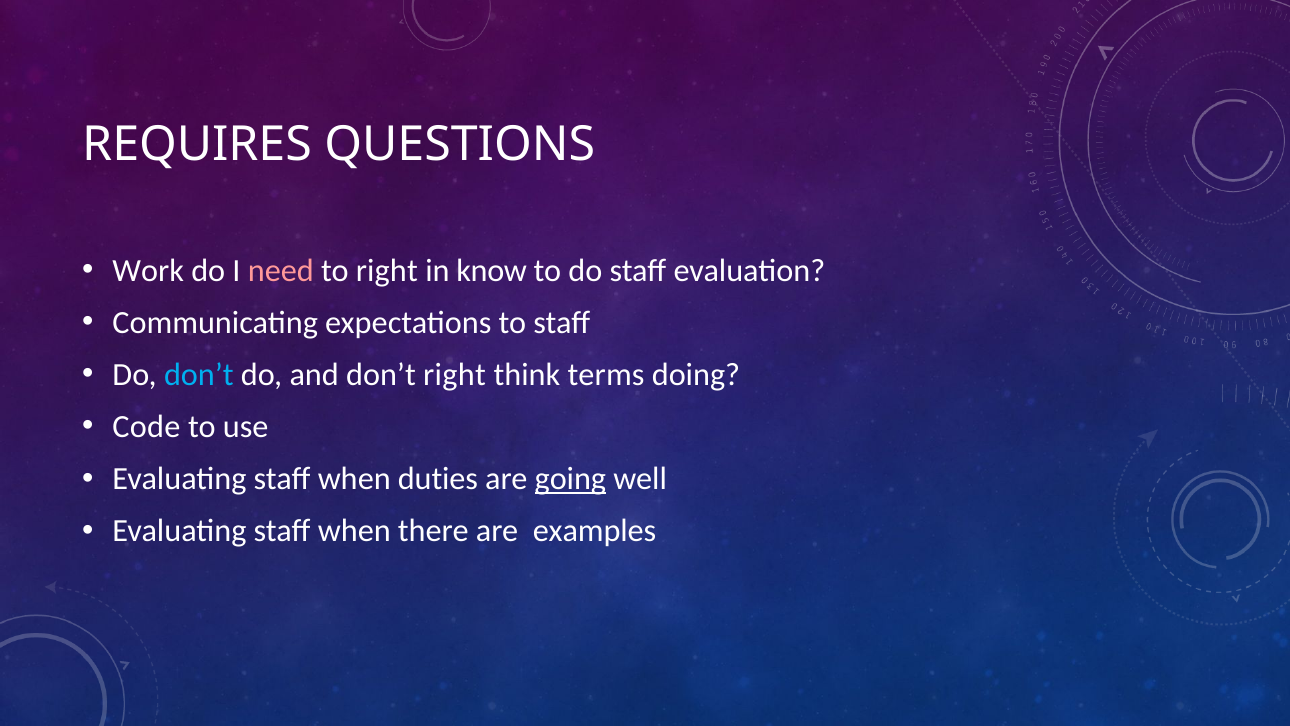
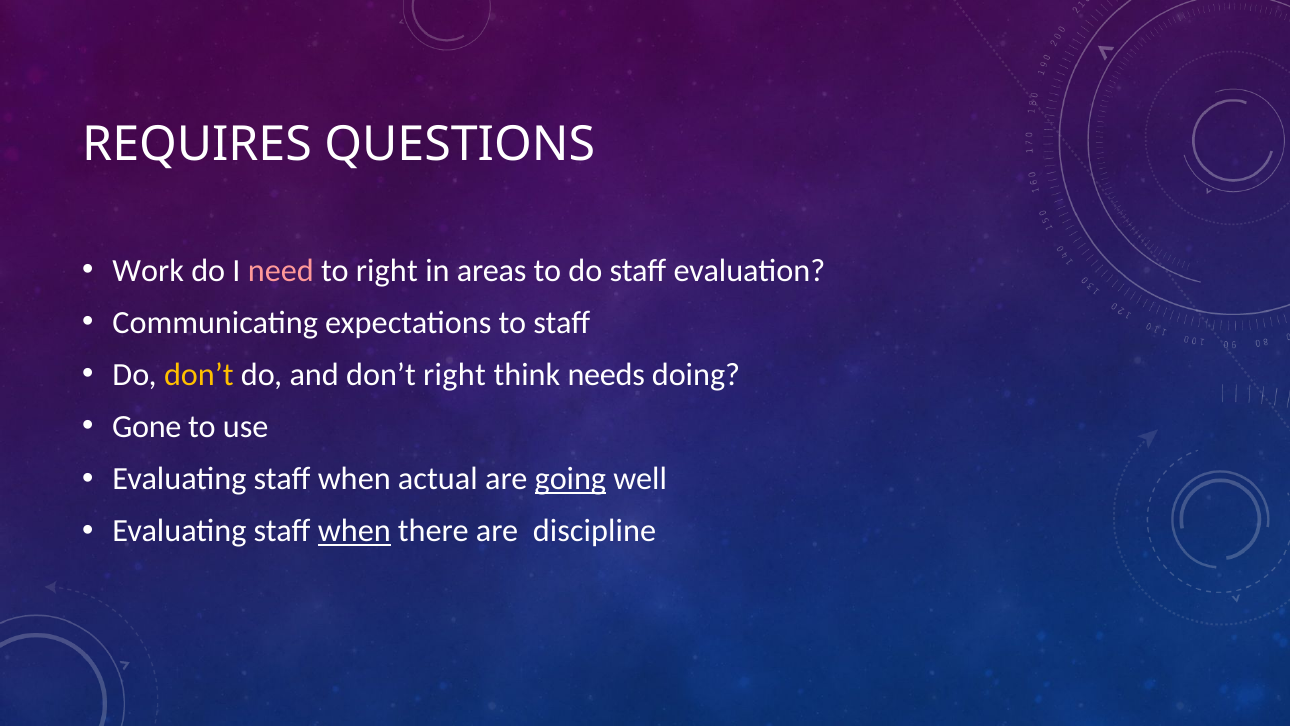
know: know -> areas (492, 270)
don’t colour: light blue -> yellow (199, 375)
terms: terms -> needs (606, 375)
Code: Code -> Gone (147, 427)
duties: duties -> actual (438, 479)
when underline: none -> present (354, 531)
examples: examples -> discipline (594, 531)
